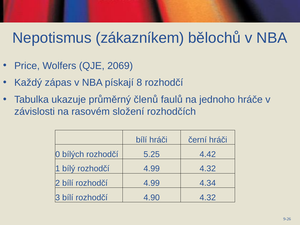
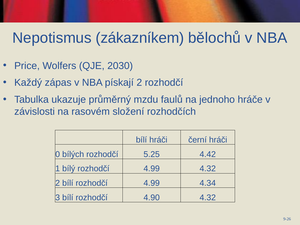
2069: 2069 -> 2030 (120, 66)
pískají 8: 8 -> 2 (139, 83)
členů: členů -> mzdu (146, 100)
